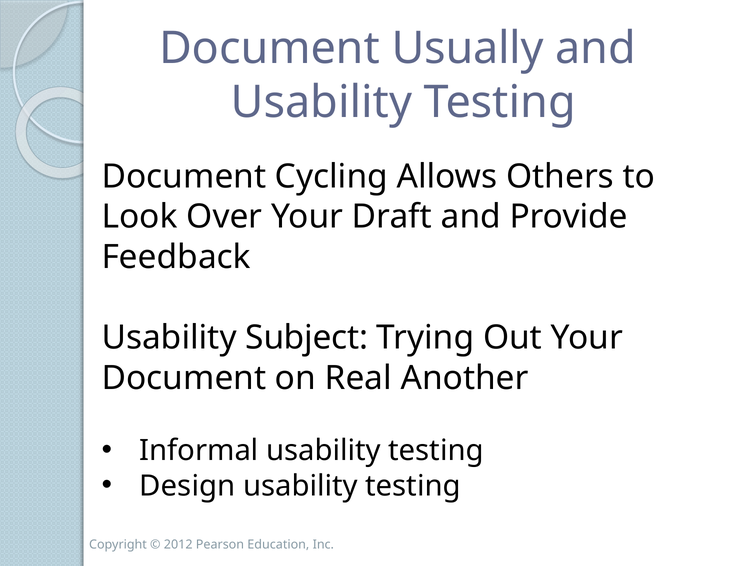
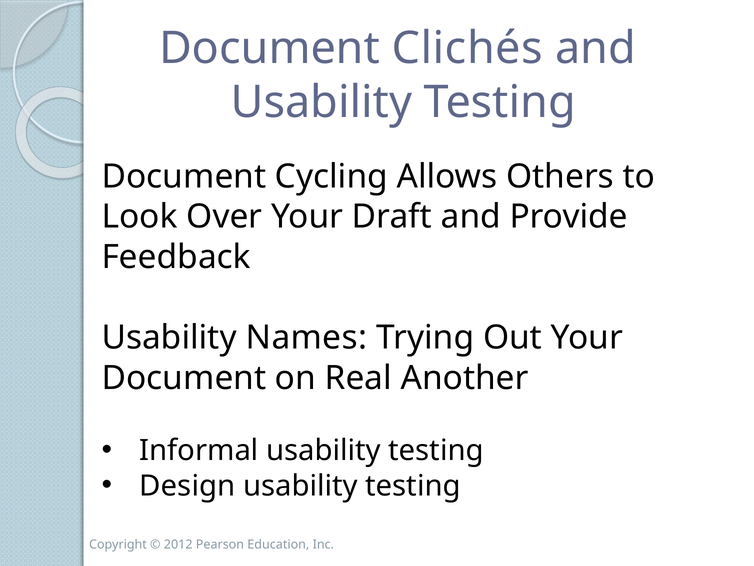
Usually: Usually -> Clichés (467, 48)
Subject: Subject -> Names (306, 337)
